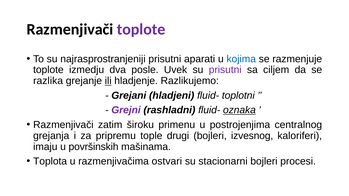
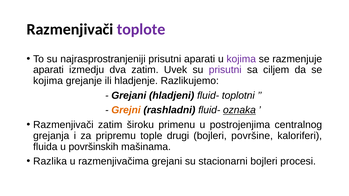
kojima colour: blue -> purple (241, 59)
toplote: toplote -> aparati (48, 70)
dva posle: posle -> zatim (145, 70)
razlika: razlika -> kojima (48, 81)
ili underline: present -> none (108, 81)
Grejni colour: purple -> orange (126, 110)
izvesnog: izvesnog -> površine (252, 136)
imaju: imaju -> fluida (45, 147)
Toplota: Toplota -> Razlika (50, 162)
razmenjivačima ostvari: ostvari -> grejani (167, 162)
